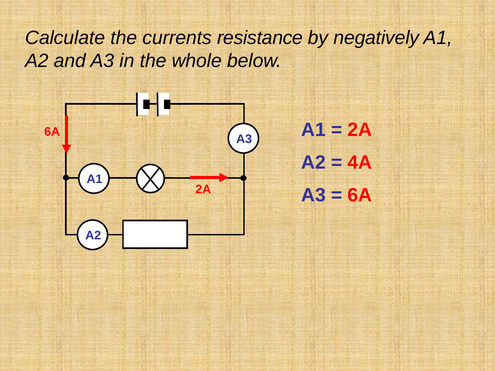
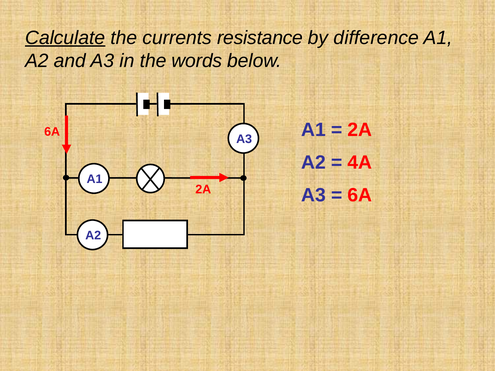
Calculate underline: none -> present (65, 38)
negatively: negatively -> difference (376, 38)
whole: whole -> words (197, 61)
